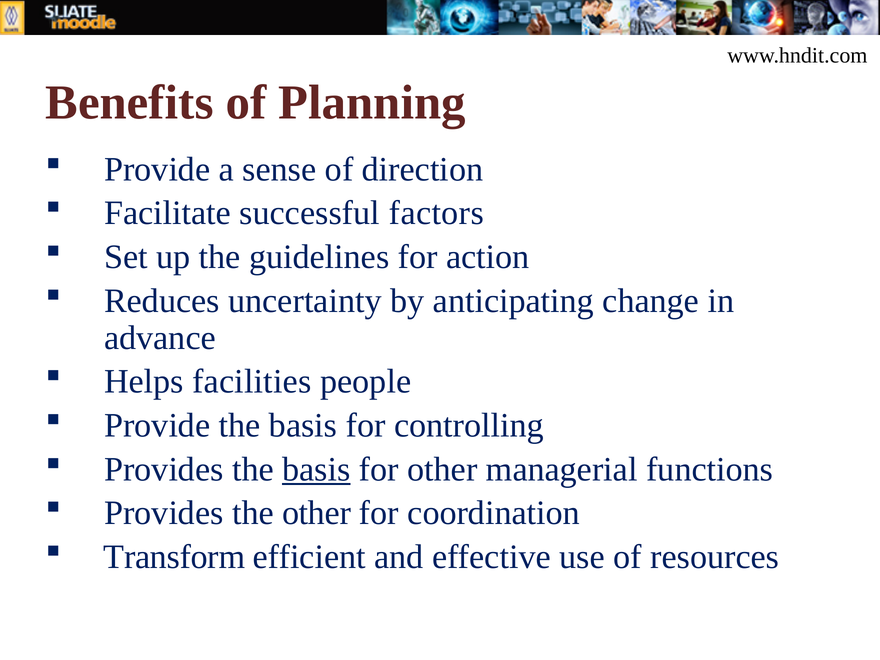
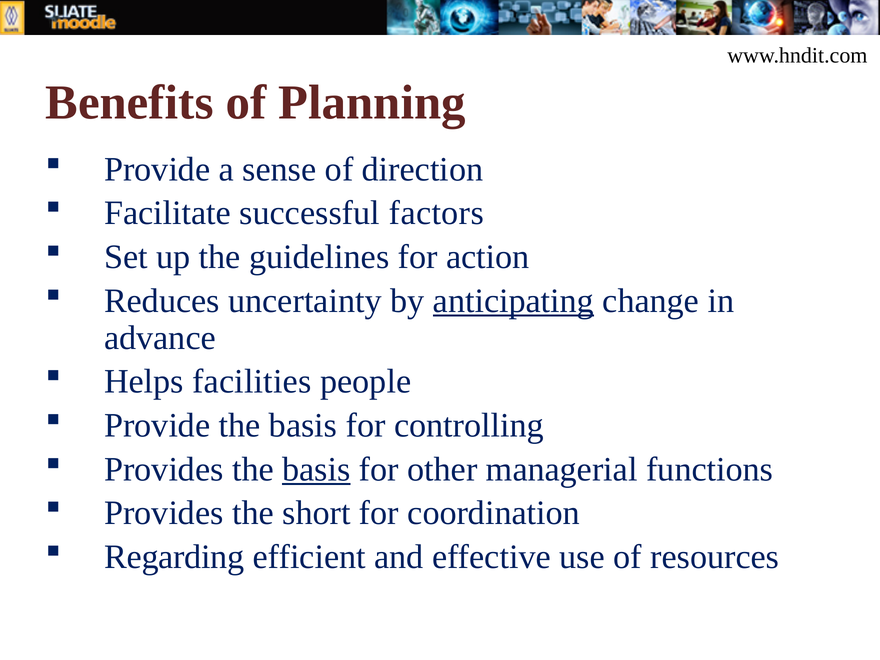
anticipating underline: none -> present (513, 301)
the other: other -> short (316, 513)
Transform: Transform -> Regarding (174, 557)
